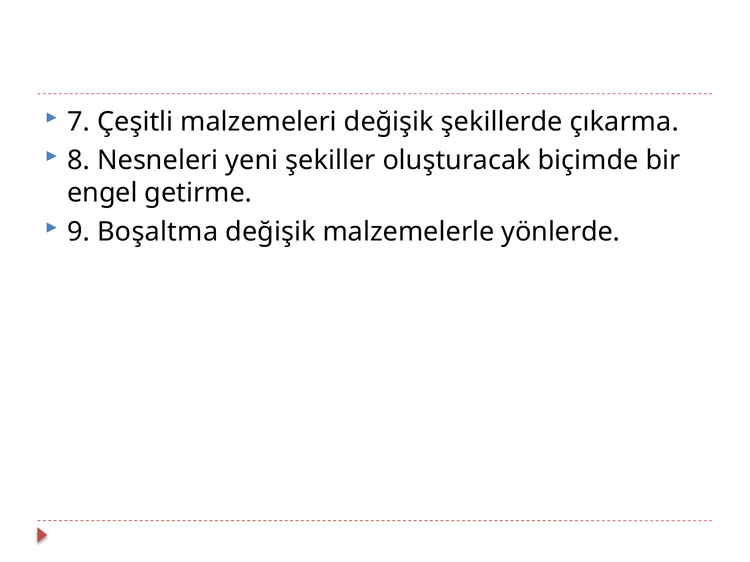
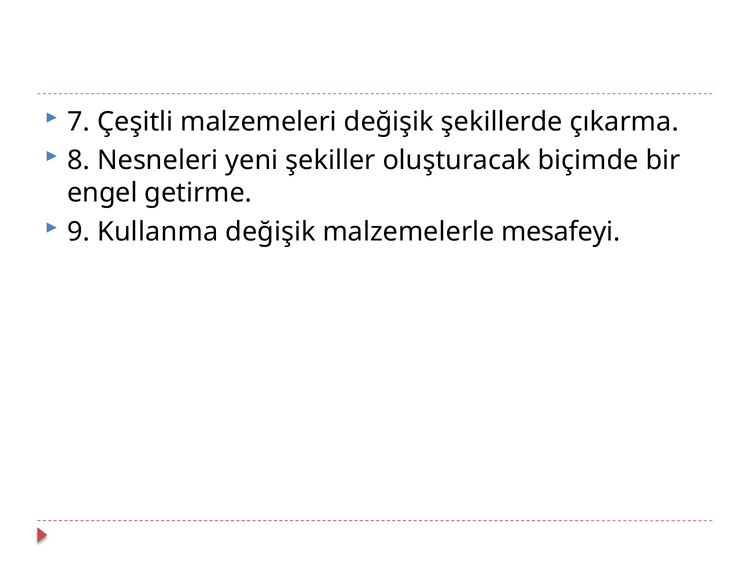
Boşaltma: Boşaltma -> Kullanma (158, 232)
yönlerde: yönlerde -> mesafeyi (561, 232)
